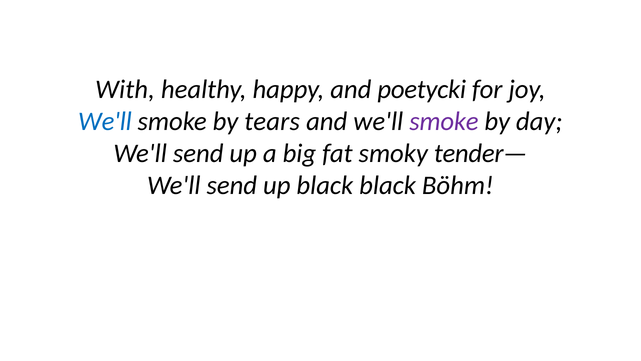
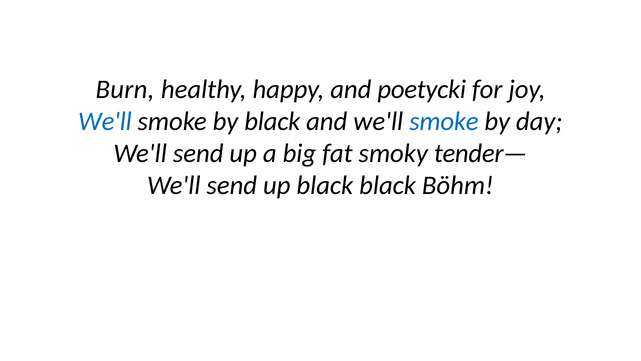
With: With -> Burn (125, 89)
by tears: tears -> black (272, 121)
smoke colour: purple -> blue (444, 121)
